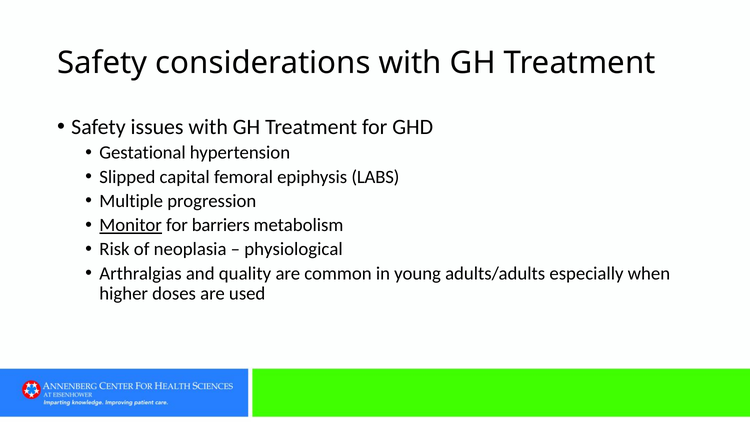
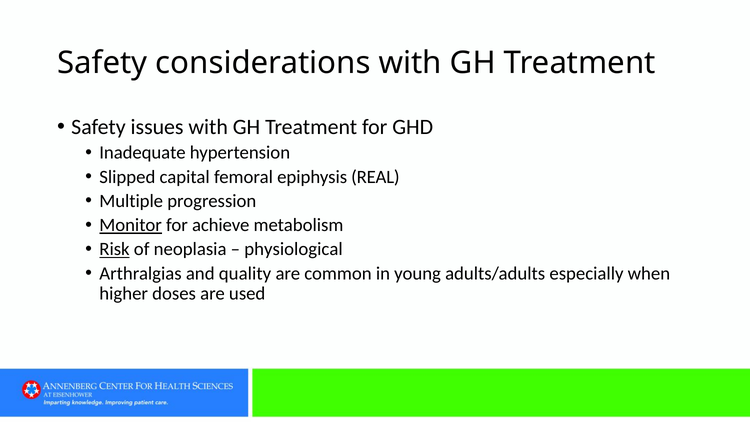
Gestational: Gestational -> Inadequate (143, 153)
LABS: LABS -> REAL (375, 177)
barriers: barriers -> achieve (221, 225)
Risk underline: none -> present (115, 249)
